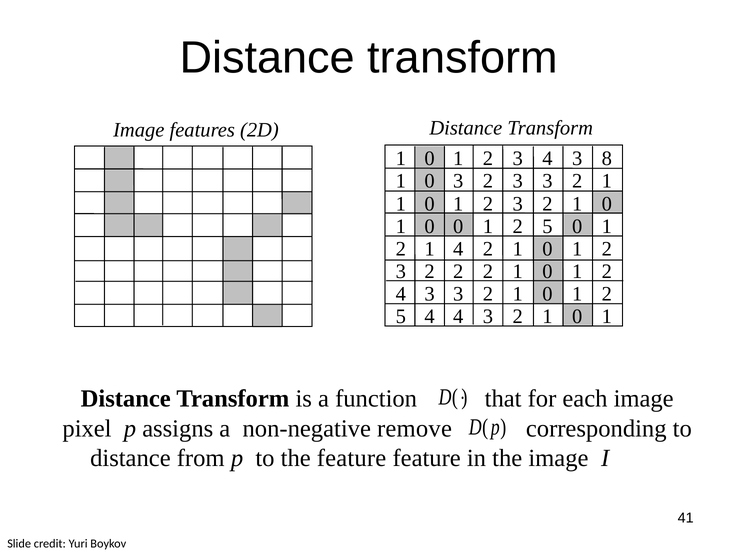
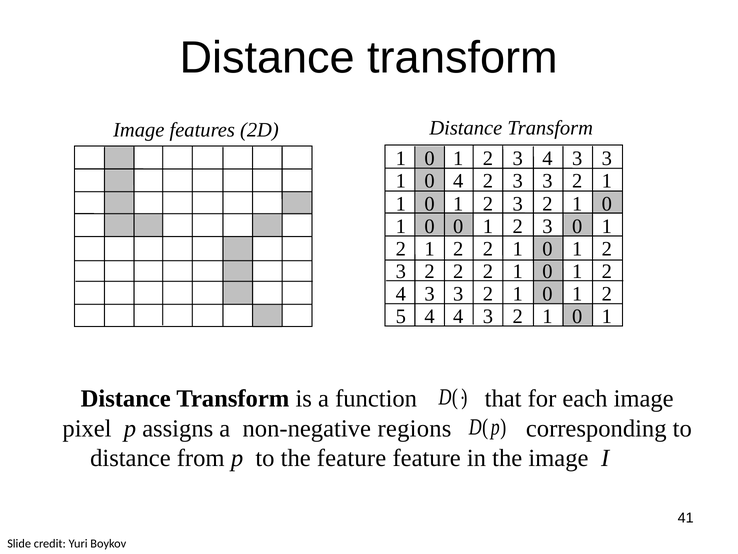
4 3 8: 8 -> 3 (607, 158)
0 3: 3 -> 4 (458, 181)
5: 5 -> 3 (547, 226)
2 1 4: 4 -> 2 (458, 249)
remove: remove -> regions (414, 428)
